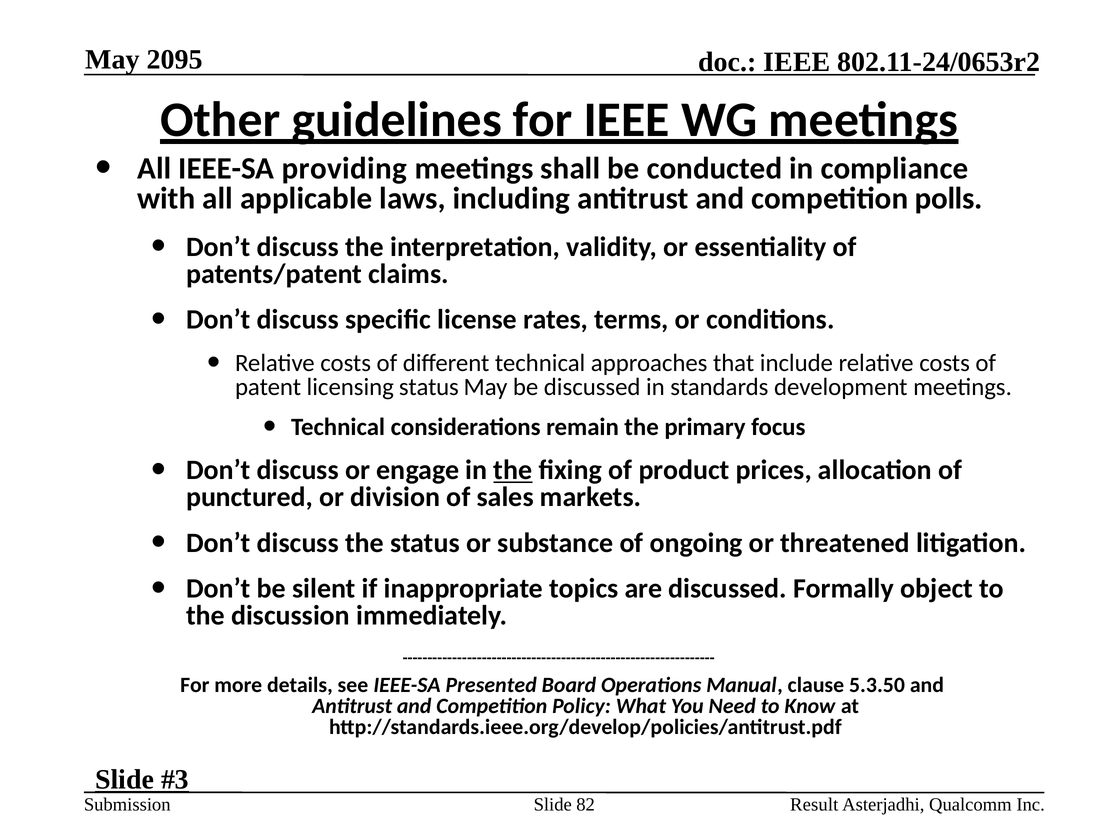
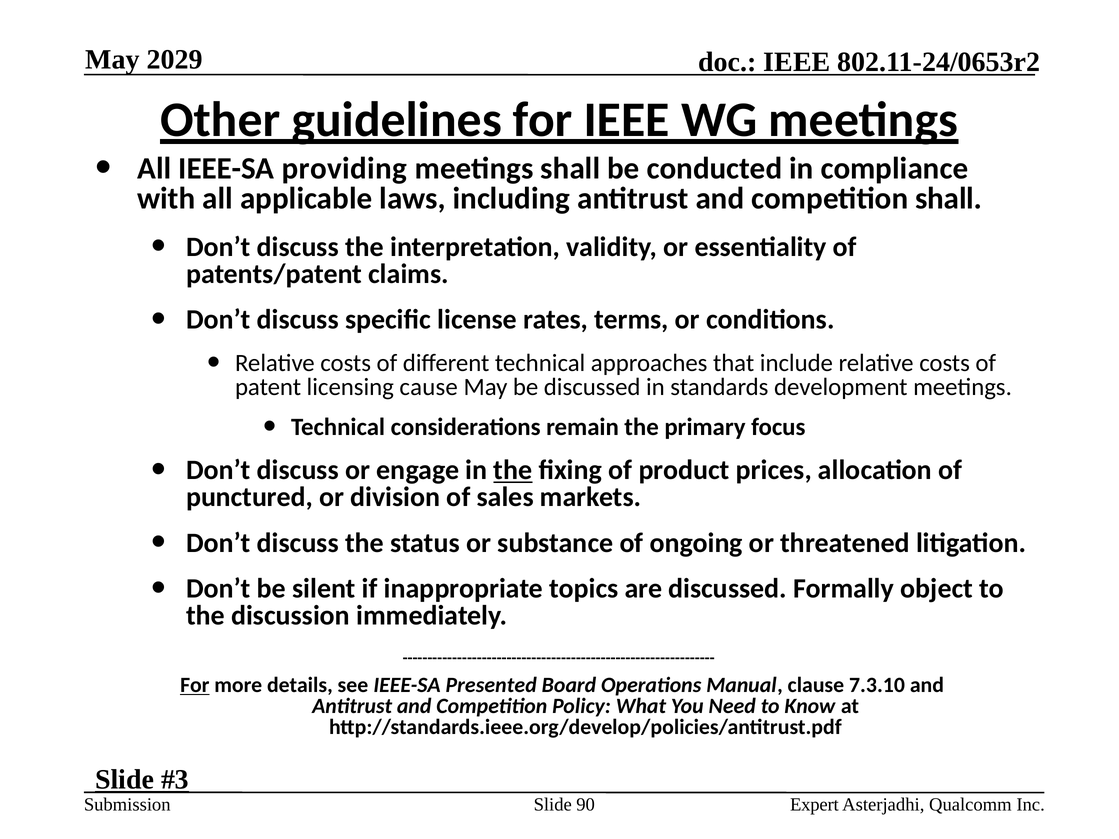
2095: 2095 -> 2029 (175, 59)
competition polls: polls -> shall (949, 198)
licensing status: status -> cause (429, 387)
For underline: none -> present (195, 685)
5.3.50: 5.3.50 -> 7.3.10 (877, 685)
82: 82 -> 90 (586, 805)
Result: Result -> Expert (814, 805)
